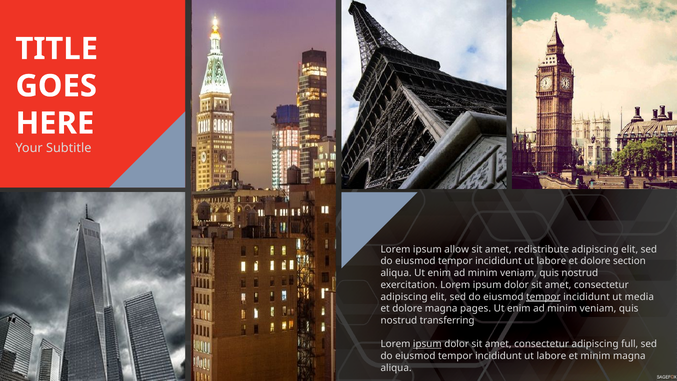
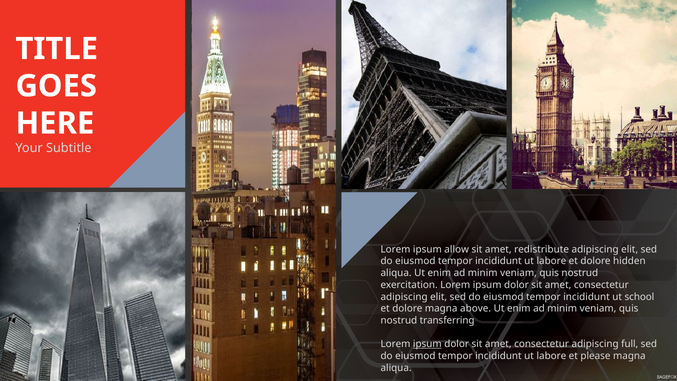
section: section -> hidden (629, 261)
tempor underline: present -> none (543, 297)
media: media -> school (639, 297)
pages: pages -> above (476, 308)
et minim: minim -> please (595, 356)
